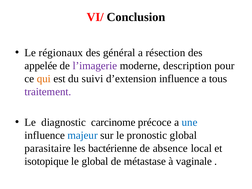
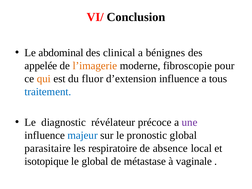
régionaux: régionaux -> abdominal (61, 53)
général: général -> clinical (119, 53)
résection: résection -> bénignes (165, 53)
l’imagerie colour: purple -> orange (95, 66)
description: description -> fibroscopie (188, 66)
suivi: suivi -> fluor (92, 79)
traitement colour: purple -> blue (48, 92)
carcinome: carcinome -> révélateur (113, 122)
une colour: blue -> purple (190, 122)
bactérienne: bactérienne -> respiratoire (113, 148)
